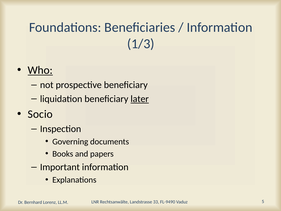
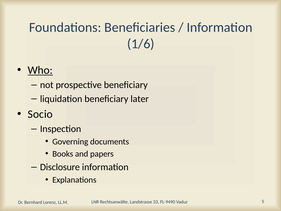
1/3: 1/3 -> 1/6 (141, 44)
later underline: present -> none (140, 99)
Important: Important -> Disclosure (60, 167)
